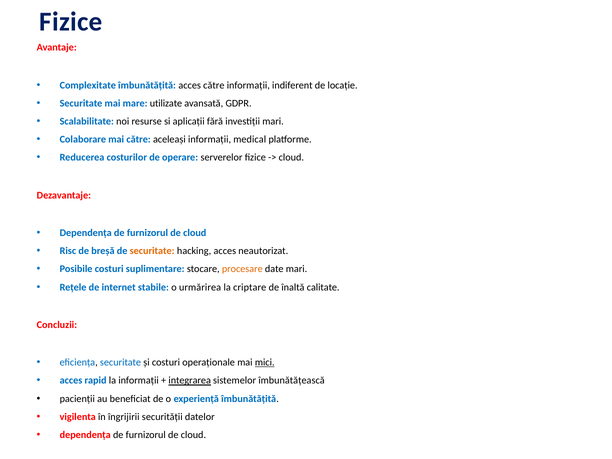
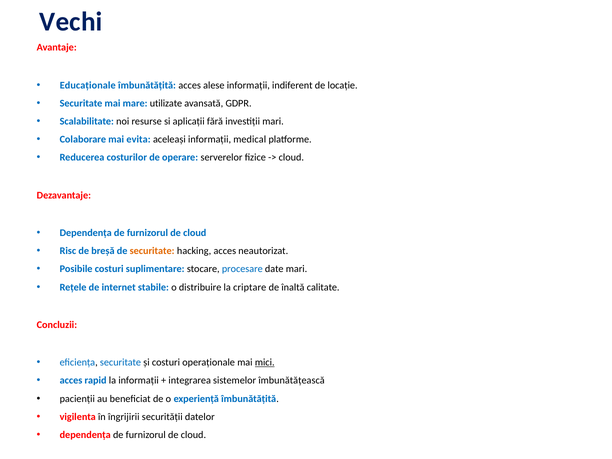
Fizice: Fizice -> Vechi (71, 22)
Complexitate: Complexitate -> Educaționale (88, 85)
acces către: către -> alese (214, 85)
mai către: către -> evita (139, 140)
procesare colour: orange -> blue (242, 269)
urmărirea: urmărirea -> distribuire (200, 287)
integrarea underline: present -> none (190, 381)
